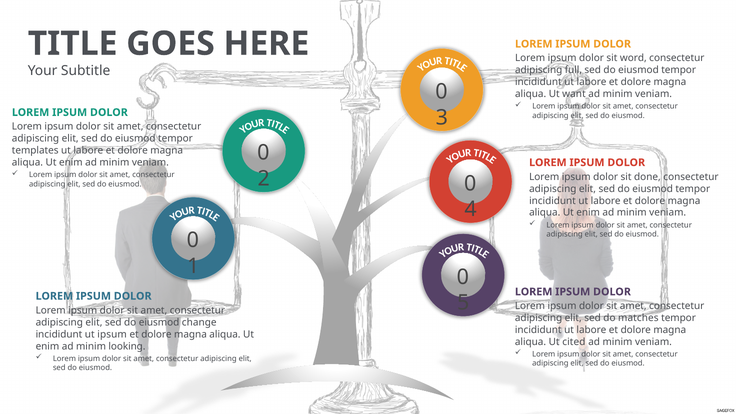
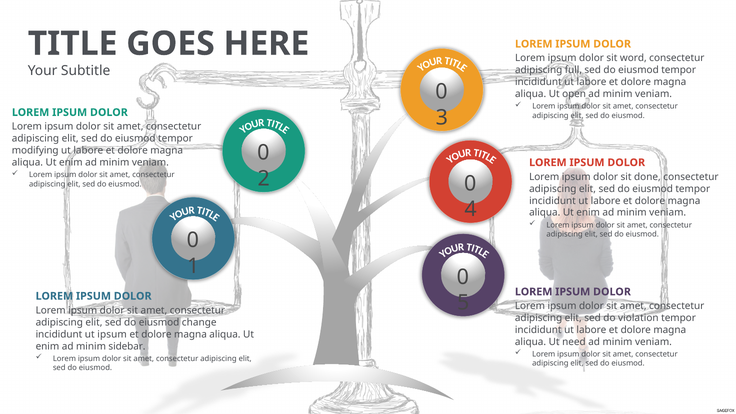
want: want -> open (574, 94)
templates: templates -> modifying (35, 151)
matches: matches -> violation (638, 318)
cited: cited -> need (574, 342)
looking: looking -> sidebar (127, 346)
